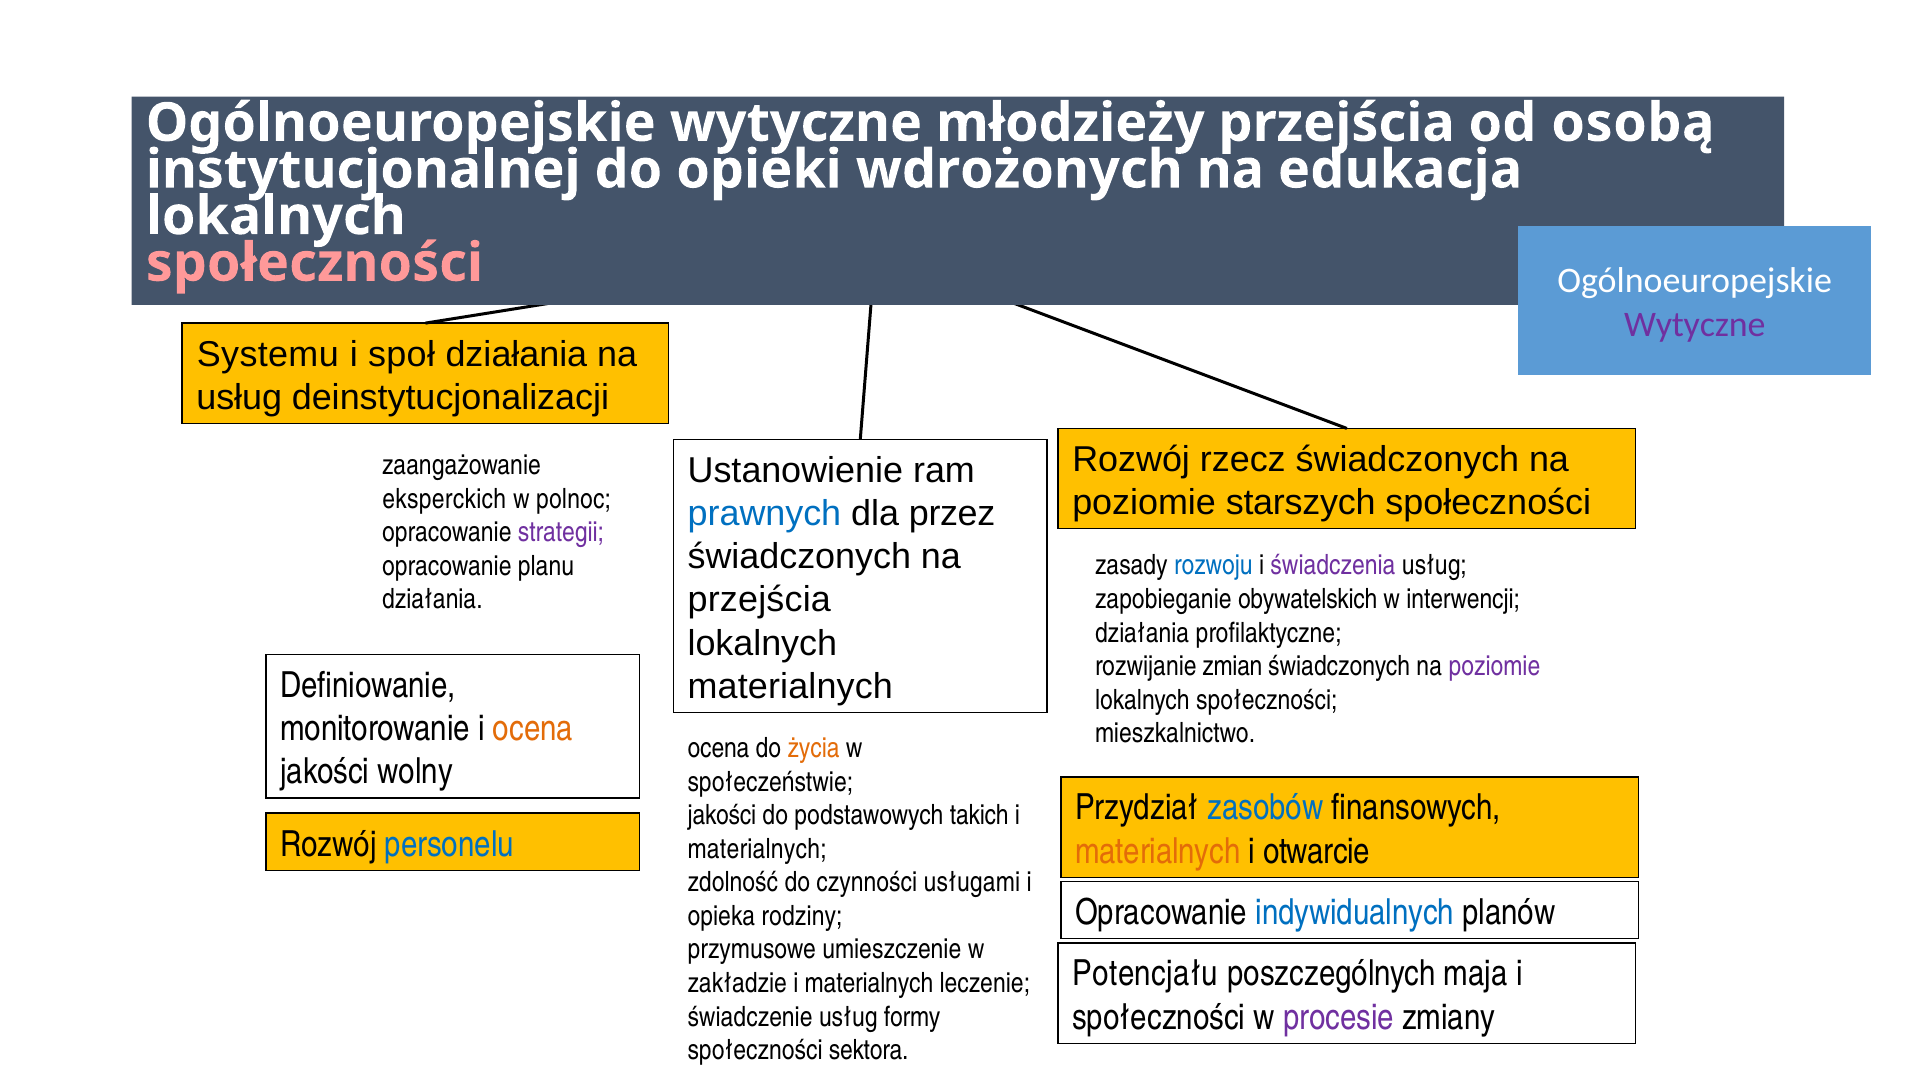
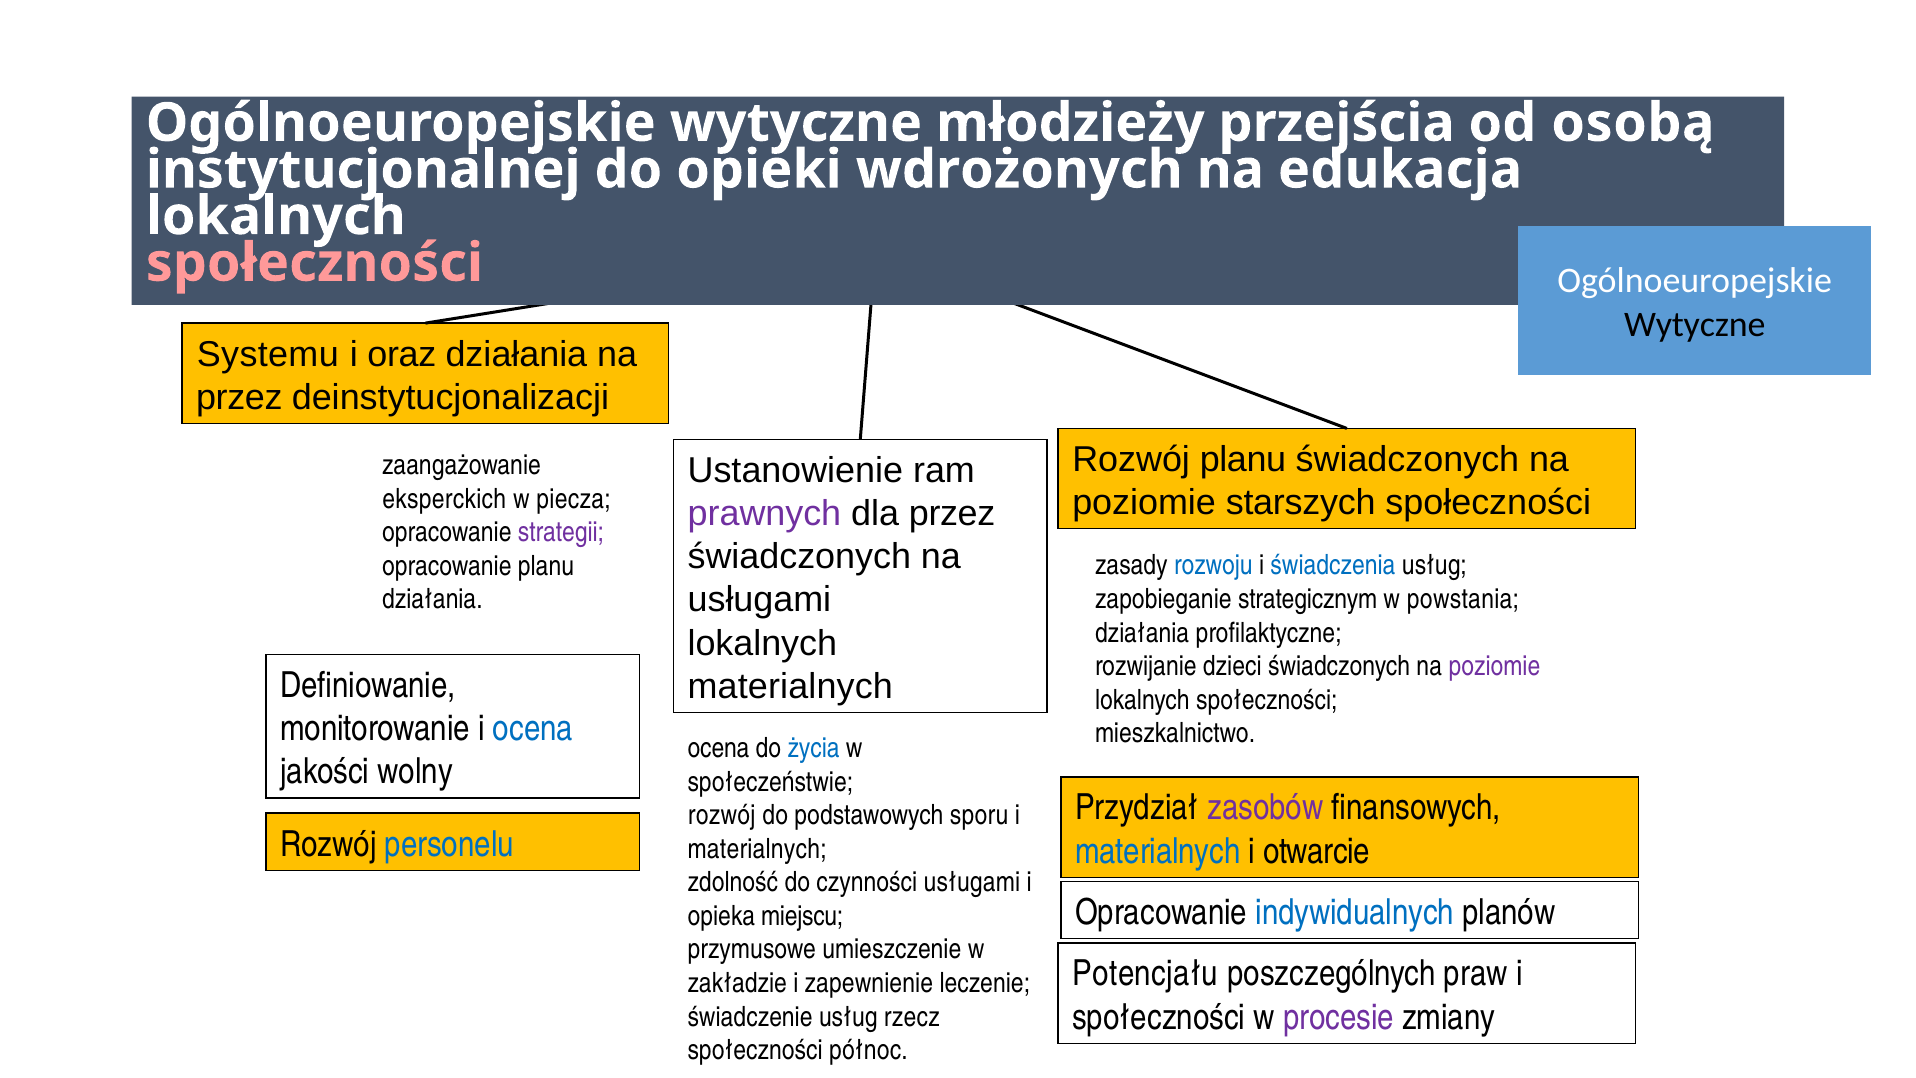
Wytyczne colour: purple -> black (1695, 324)
społ: społ -> oraz (402, 354)
usług: usług -> przez (239, 397)
Rozwój rzecz: rzecz -> planu (1243, 459)
polnoc: polnoc -> piecza (574, 499)
prawnych colour: blue -> purple (764, 514)
świadczenia colour: purple -> blue (1333, 566)
przejścia: przejścia -> usługami (759, 600)
obywatelskich: obywatelskich -> strategicznym (1308, 599)
interwencji: interwencji -> powstania (1463, 599)
zmian: zmian -> dzieci (1232, 666)
ocena colour: orange -> blue (533, 729)
życia colour: orange -> blue (814, 748)
zasobów colour: blue -> purple (1265, 808)
jakości: jakości -> rozwój (722, 815)
takich: takich -> sporu (979, 815)
materialnych colour: orange -> blue (1158, 851)
rodziny: rodziny -> miejscu (802, 916)
maja: maja -> praw (1476, 974)
zakładzie i materialnych: materialnych -> zapewnienie (869, 983)
formy: formy -> rzecz (912, 1017)
sektora: sektora -> północ (868, 1050)
